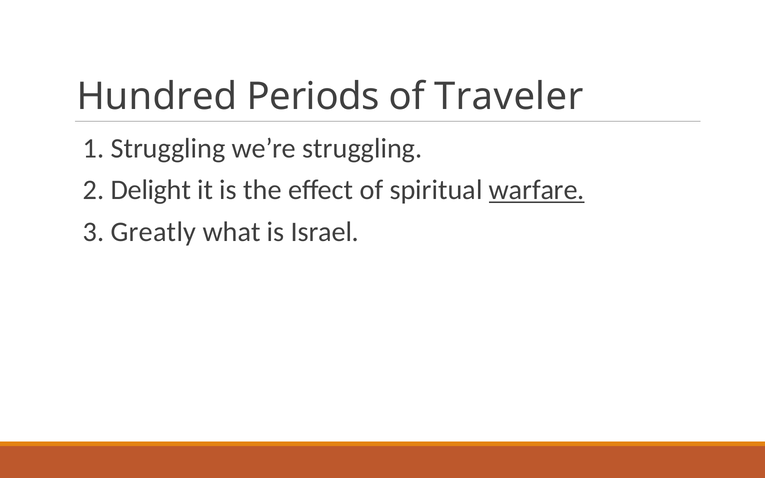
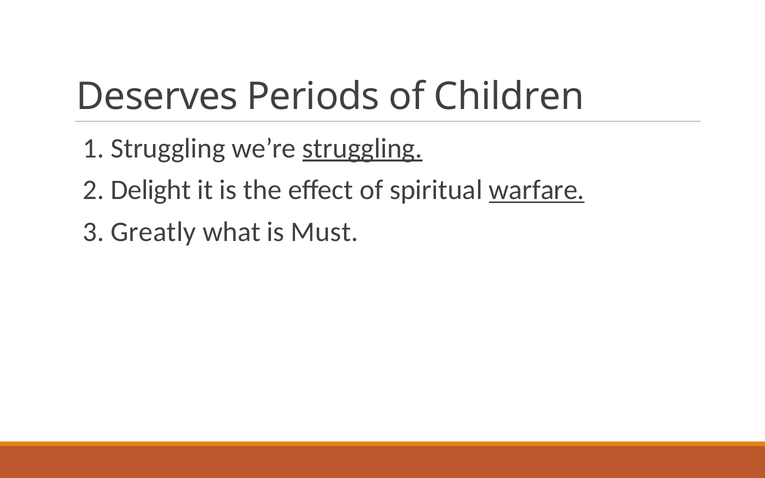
Hundred: Hundred -> Deserves (157, 97)
Traveler: Traveler -> Children (509, 97)
struggling underline: none -> present (362, 148)
Israel: Israel -> Must (325, 232)
